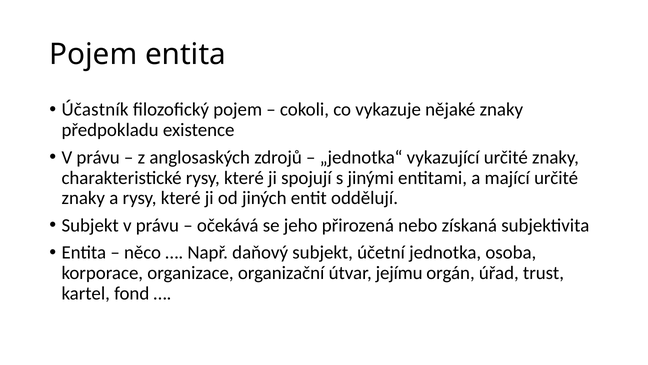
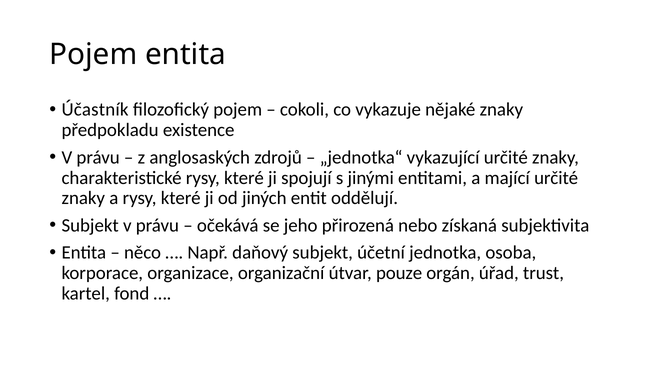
jejímu: jejímu -> pouze (399, 273)
